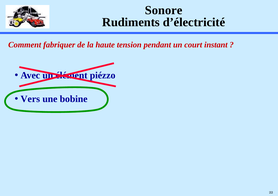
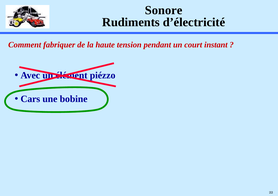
Vers: Vers -> Cars (30, 99)
